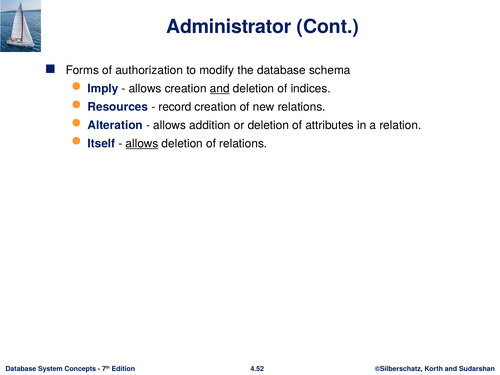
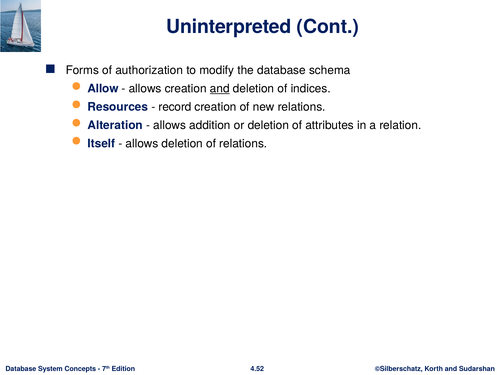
Administrator: Administrator -> Uninterpreted (229, 27)
Imply: Imply -> Allow (103, 89)
allows underline: present -> none (142, 143)
